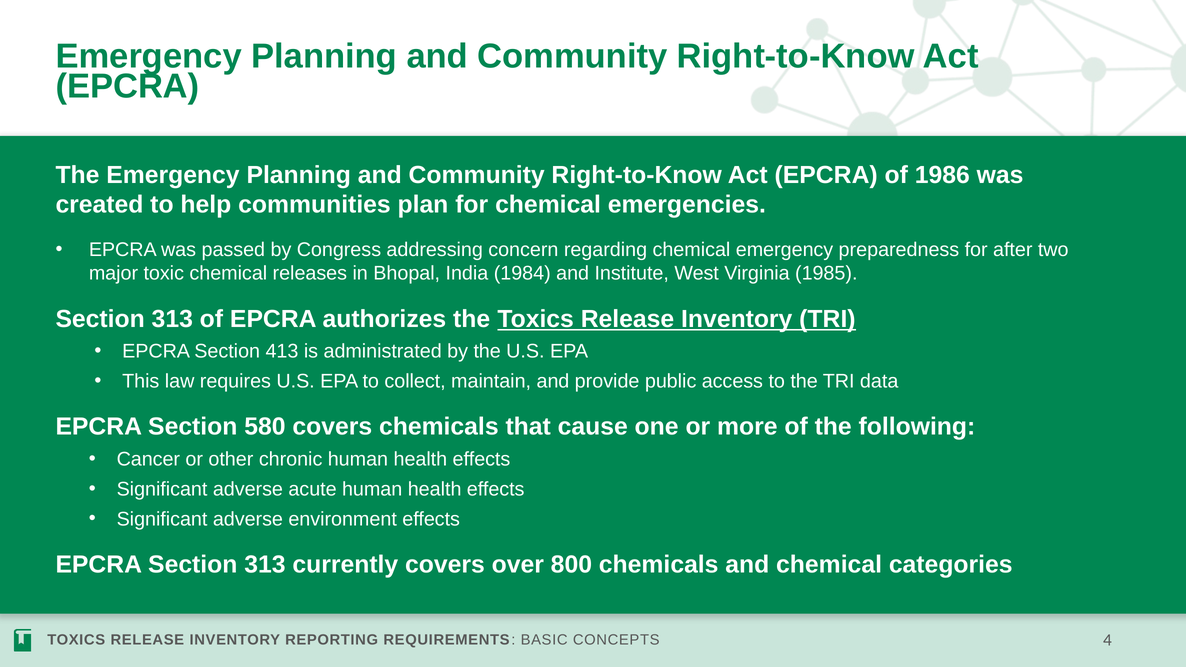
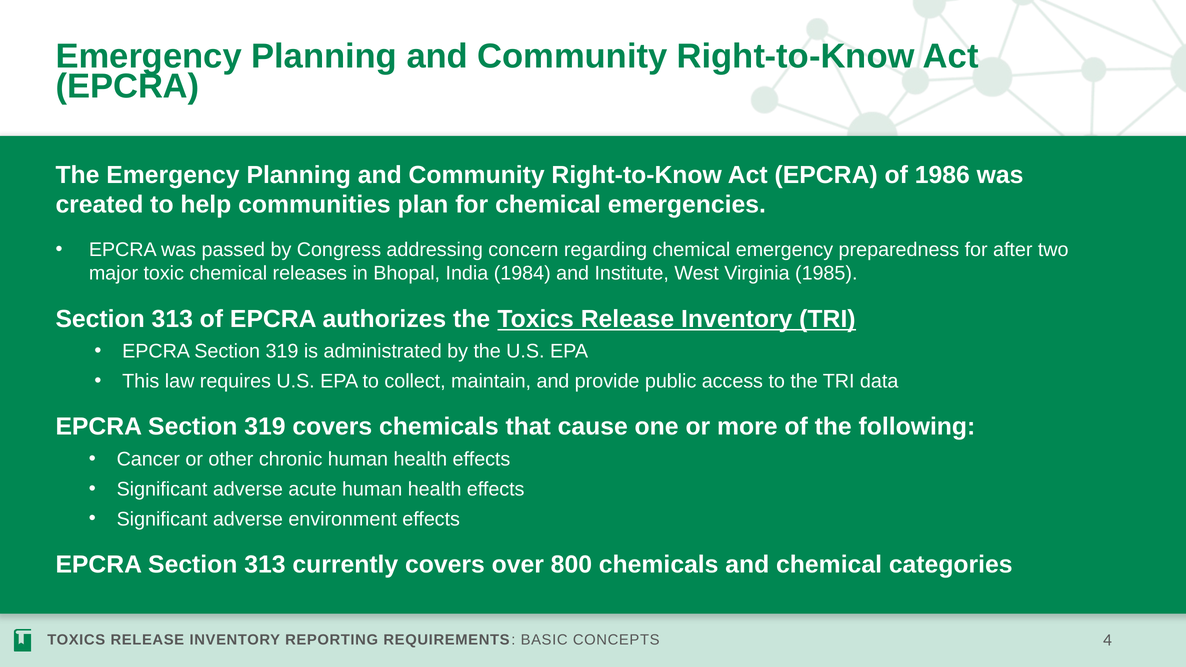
413: 413 -> 319 (282, 351)
580: 580 -> 319 (265, 427)
